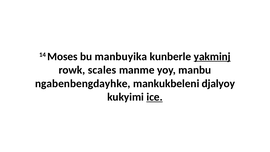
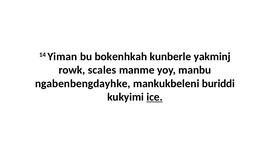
Moses: Moses -> Yiman (62, 56)
manbuyika: manbuyika -> bokenhkah (121, 56)
yakminj underline: present -> none (212, 56)
djalyoy: djalyoy -> buriddi (218, 83)
